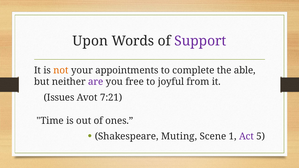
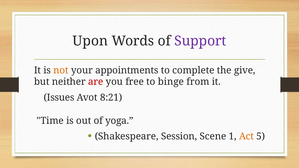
able: able -> give (245, 70)
are colour: purple -> red (96, 82)
joyful: joyful -> binge (171, 82)
7:21: 7:21 -> 8:21 (111, 98)
ones: ones -> yoga (119, 121)
Muting: Muting -> Session (179, 136)
Act colour: purple -> orange (246, 136)
